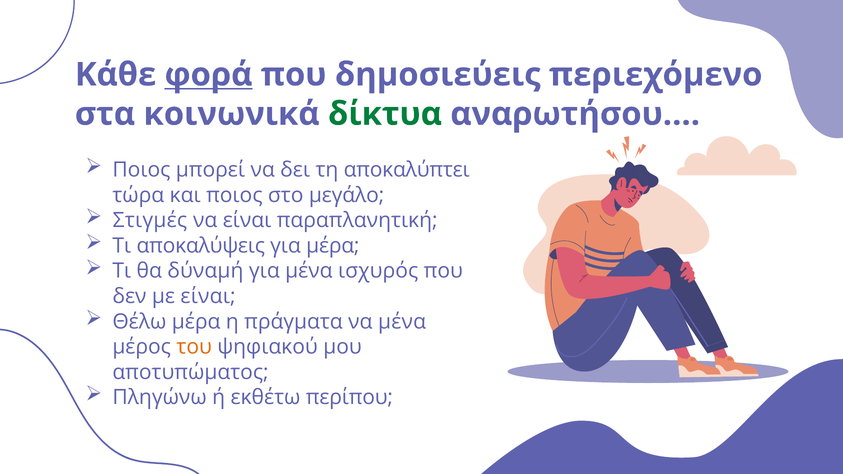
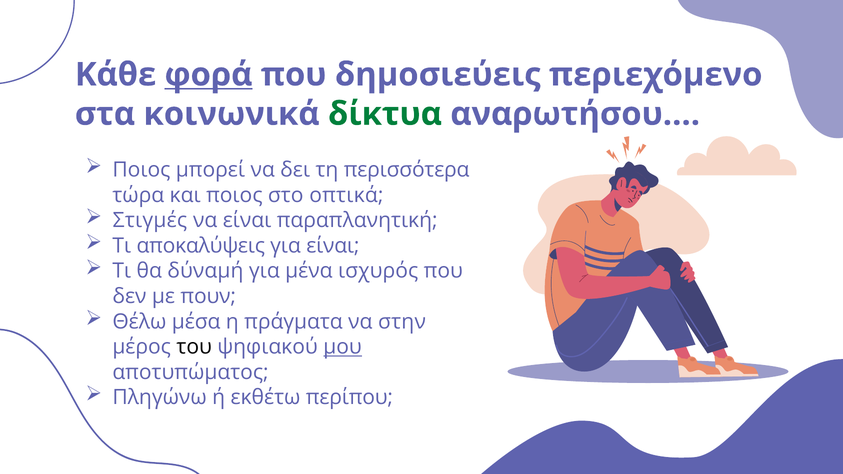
αποκαλύπτει: αποκαλύπτει -> περισσότερα (407, 170)
μεγάλο: μεγάλο -> οπτικά (346, 195)
για μέρα: μέρα -> είναι (333, 246)
με είναι: είναι -> πουν (208, 296)
Θέλω μέρα: μέρα -> μέσα (196, 322)
να μένα: μένα -> στην (402, 322)
του colour: orange -> black (194, 347)
μου underline: none -> present (343, 347)
